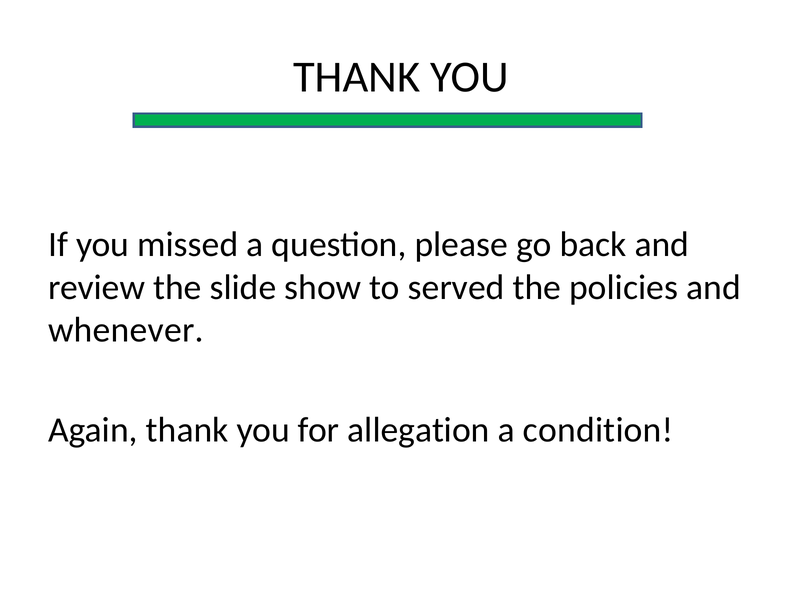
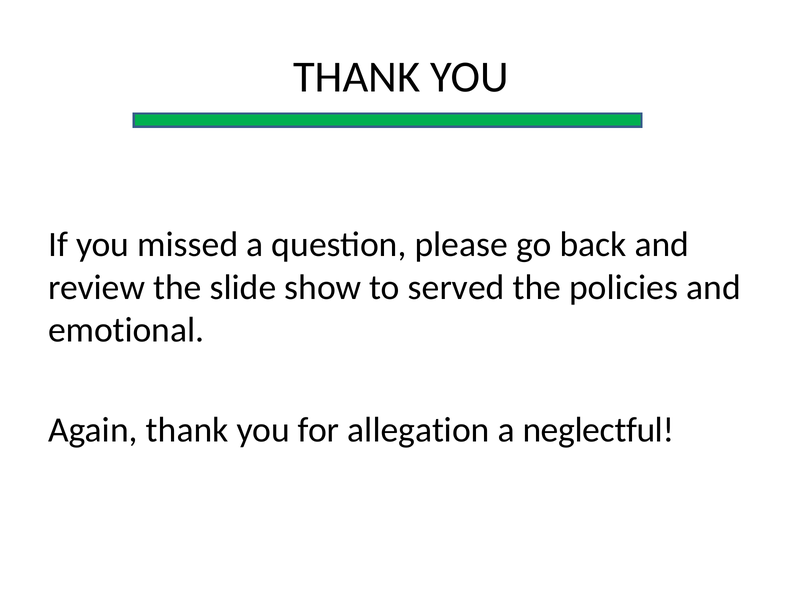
whenever: whenever -> emotional (126, 330)
condition: condition -> neglectful (598, 430)
